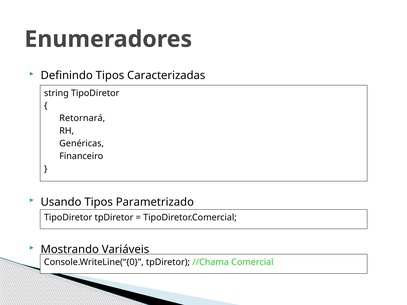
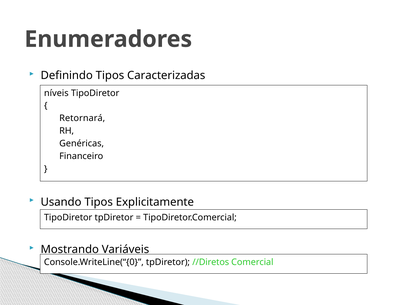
string: string -> níveis (56, 93)
Parametrizado: Parametrizado -> Explicitamente (155, 202)
//Chama: //Chama -> //Diretos (211, 262)
